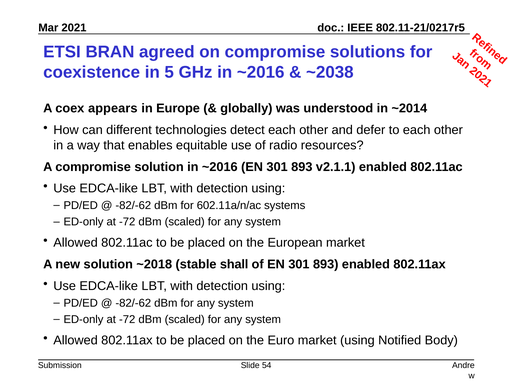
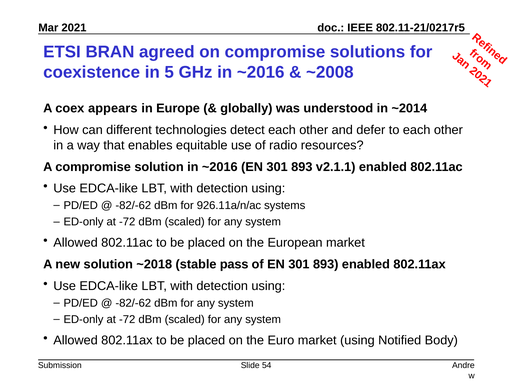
~2038: ~2038 -> ~2008 (330, 72)
602.11a/n/ac: 602.11a/n/ac -> 926.11a/n/ac (229, 206)
shall: shall -> pass (234, 264)
